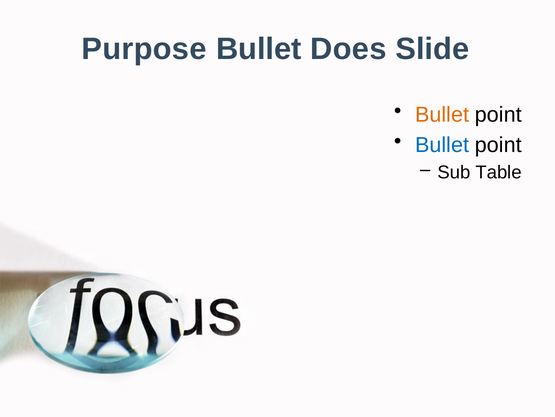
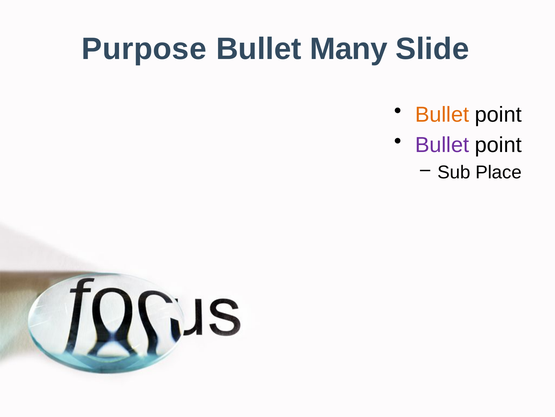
Does: Does -> Many (349, 49)
Bullet colour: blue -> purple (442, 145)
Table: Table -> Place (499, 172)
